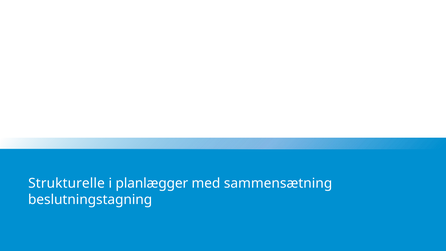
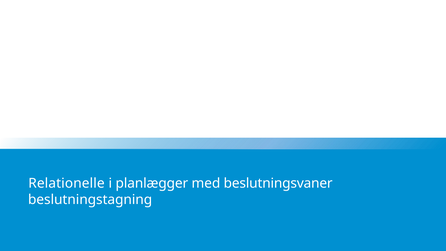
Strukturelle: Strukturelle -> Relationelle (66, 183)
sammensætning: sammensætning -> beslutningsvaner (278, 183)
